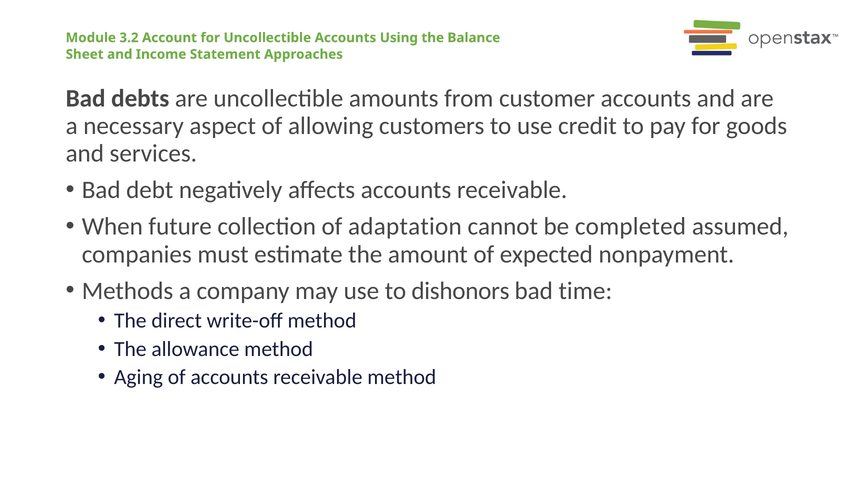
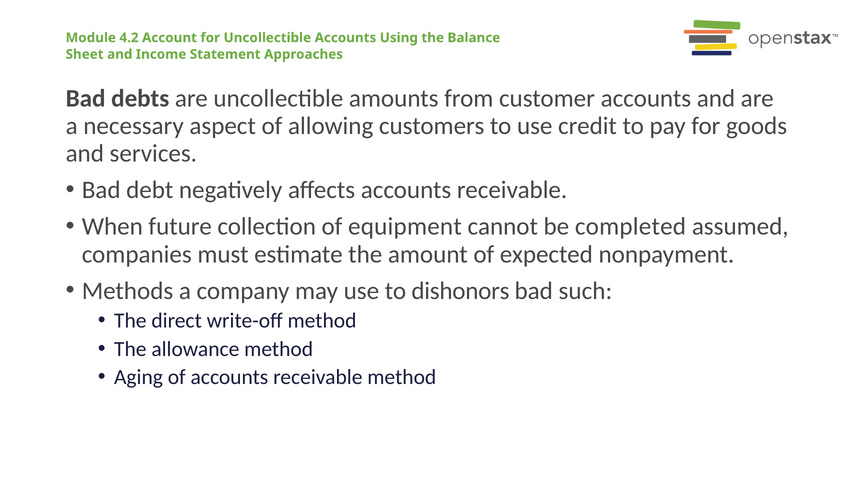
3.2: 3.2 -> 4.2 (129, 38)
adaptation: adaptation -> equipment (405, 227)
time: time -> such (585, 291)
